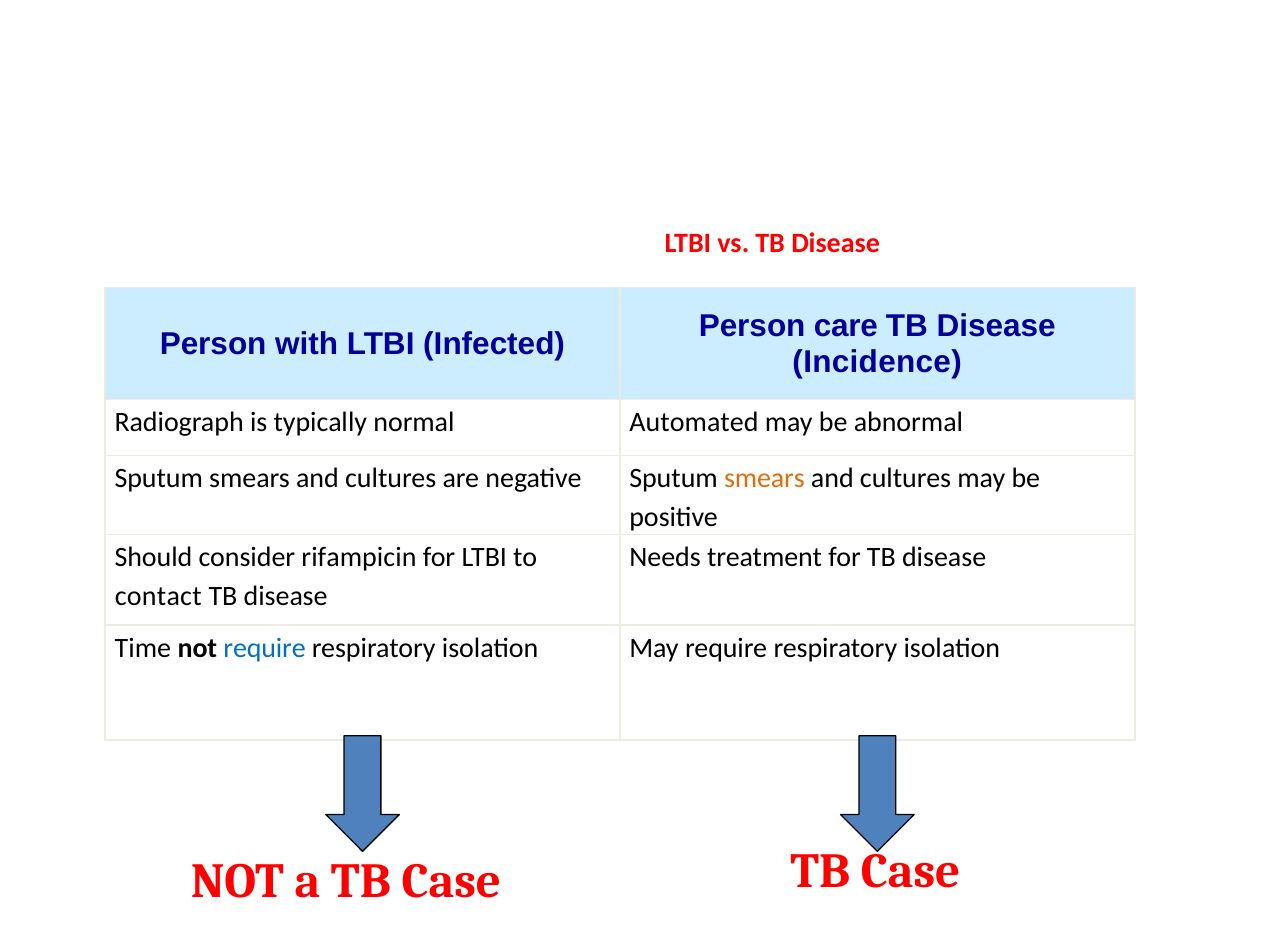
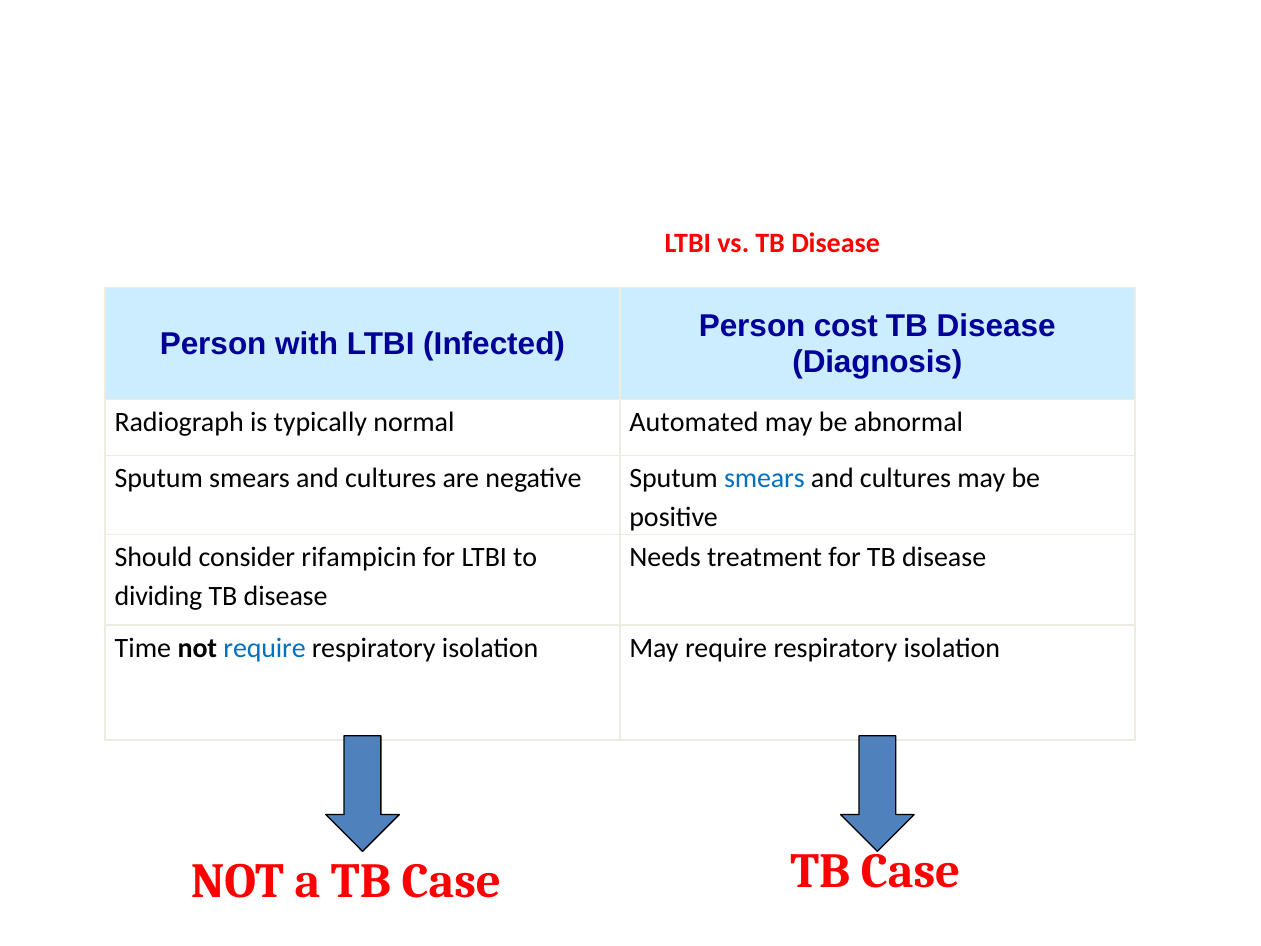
care: care -> cost (846, 326)
Incidence: Incidence -> Diagnosis (877, 362)
smears colour: orange -> blue (764, 478)
contact: contact -> dividing (158, 596)
